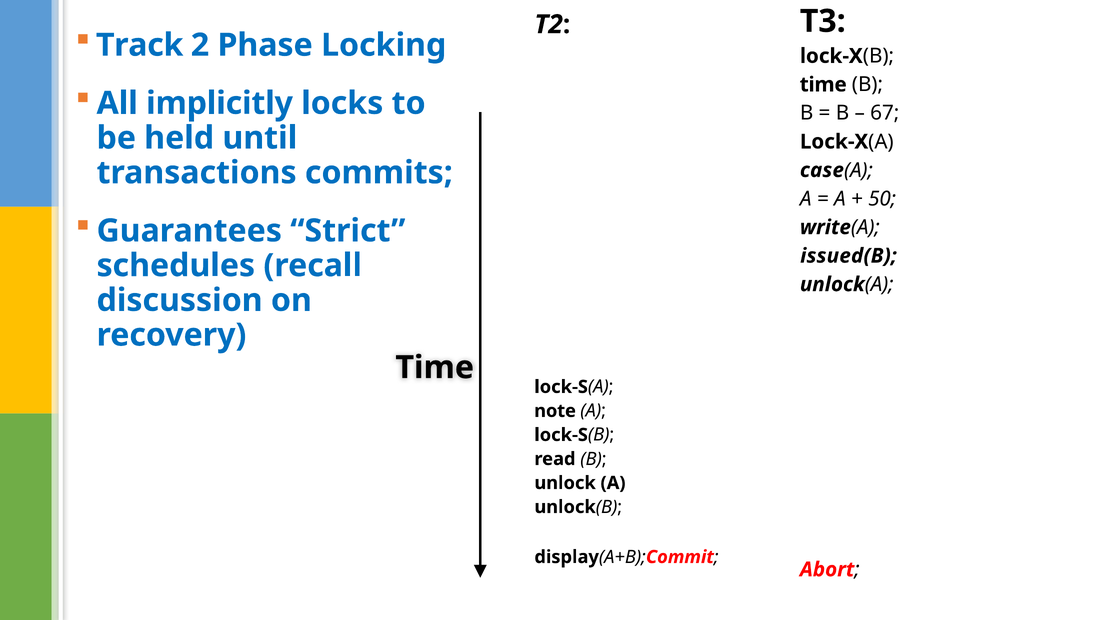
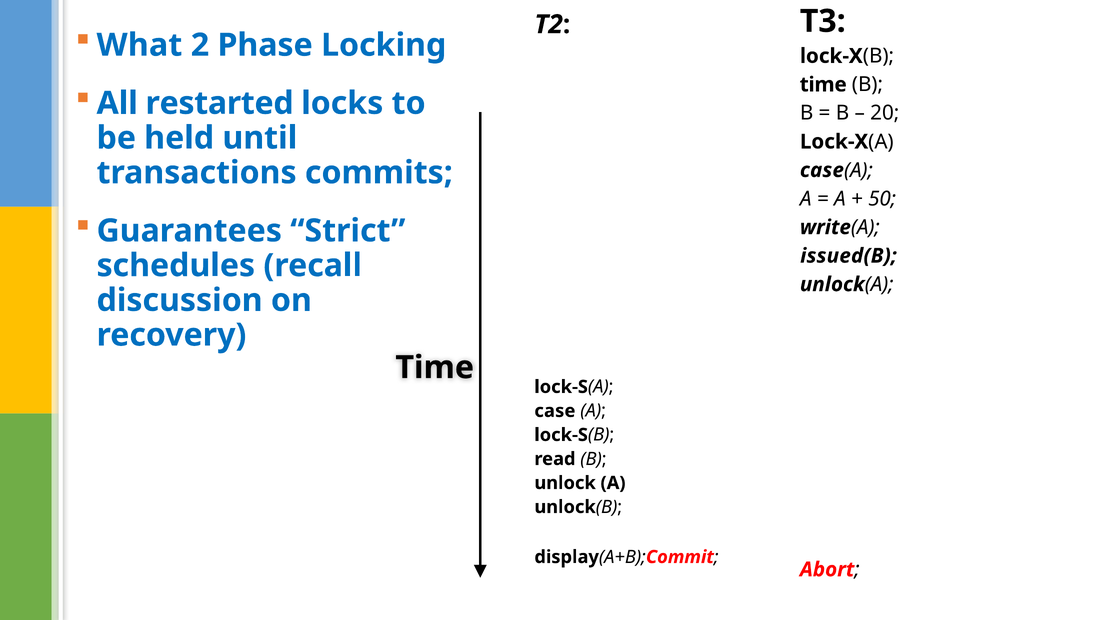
Track: Track -> What (139, 45)
implicitly: implicitly -> restarted (220, 103)
67: 67 -> 20 (885, 113)
note: note -> case (555, 411)
